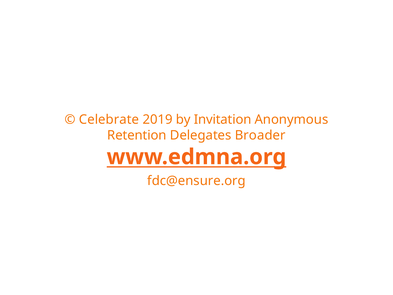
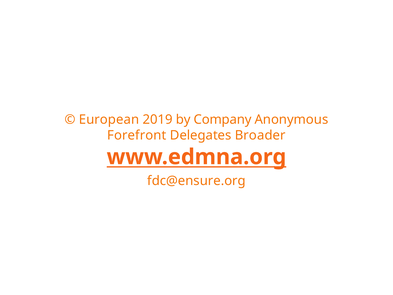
Celebrate: Celebrate -> European (109, 120)
Invitation: Invitation -> Company (223, 120)
Retention: Retention -> Forefront (137, 135)
